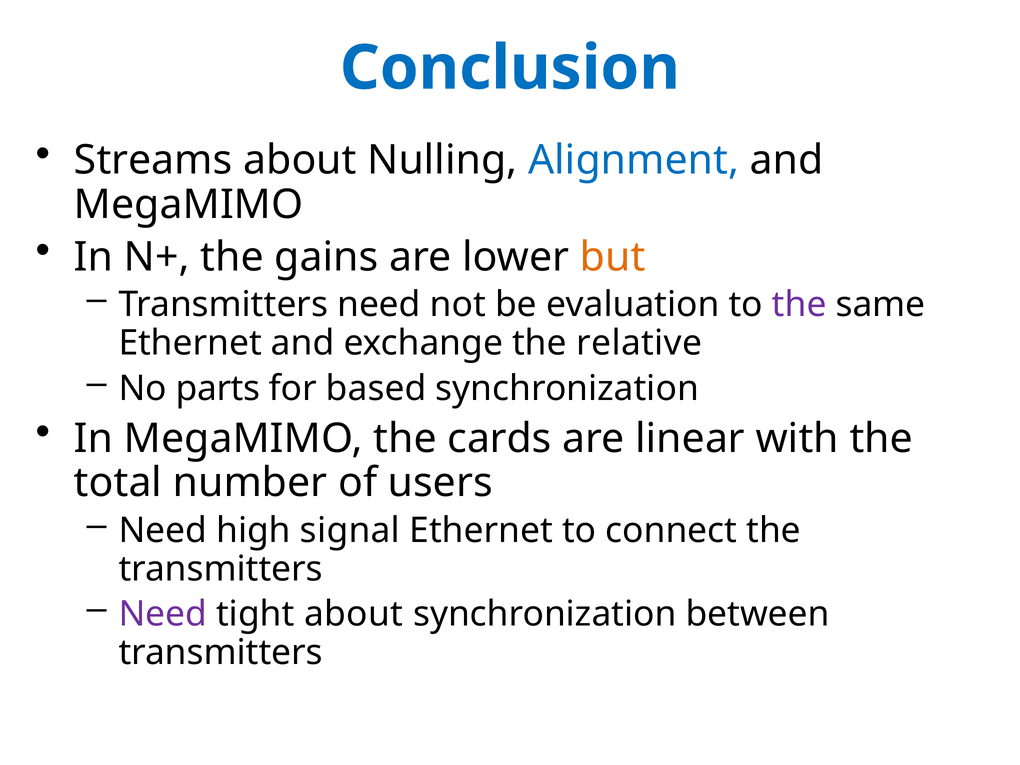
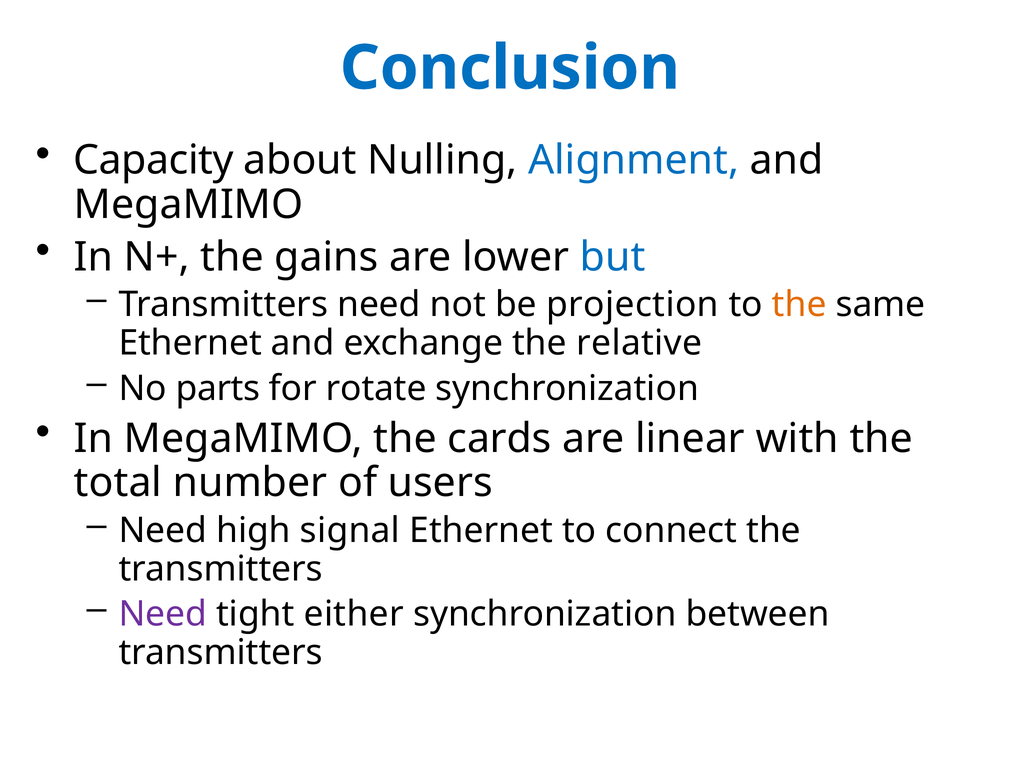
Streams: Streams -> Capacity (153, 160)
but colour: orange -> blue (613, 257)
evaluation: evaluation -> projection (633, 305)
the colour: purple -> orange (799, 305)
based: based -> rotate (376, 388)
tight about: about -> either (354, 614)
